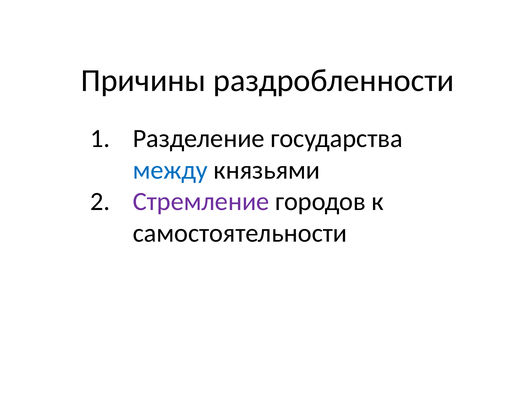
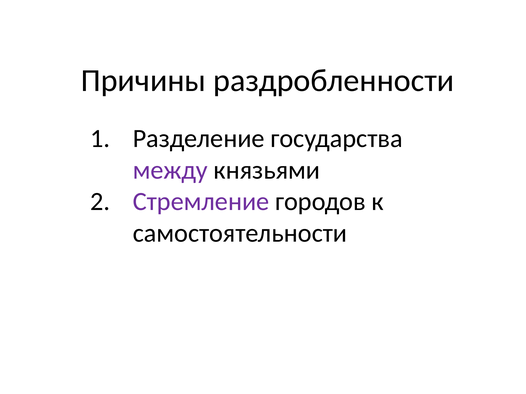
между colour: blue -> purple (170, 170)
